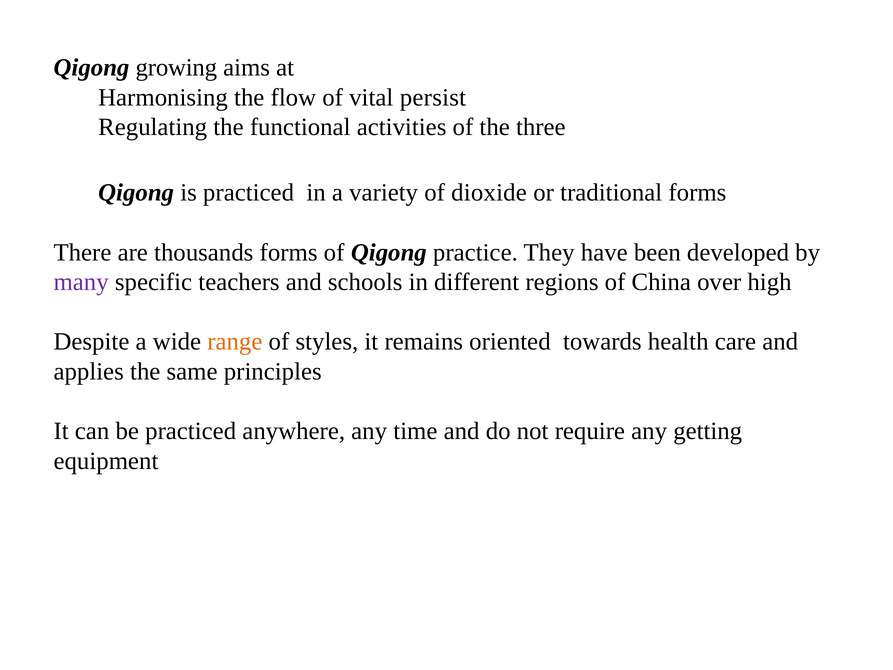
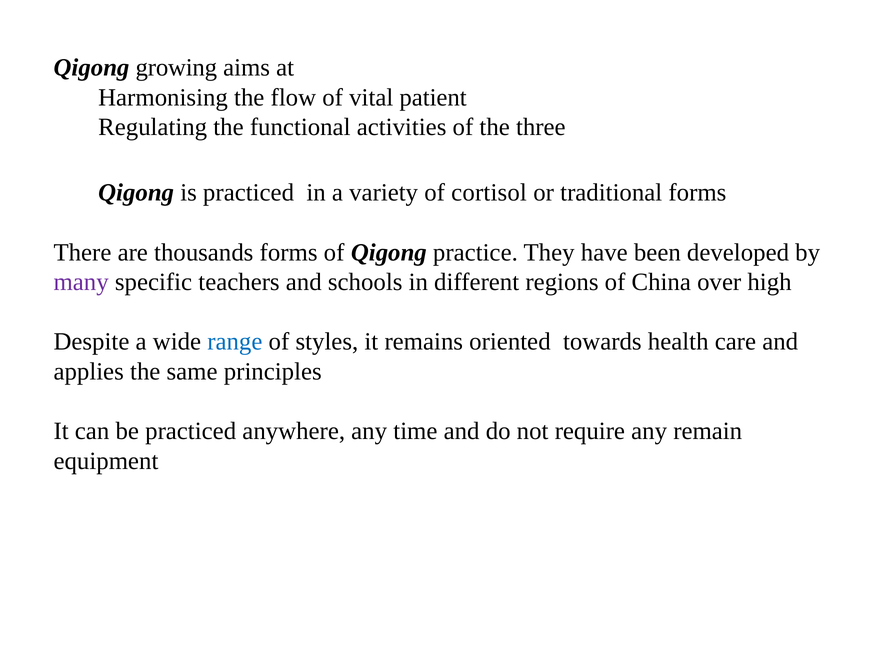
persist: persist -> patient (433, 97)
dioxide: dioxide -> cortisol (489, 193)
range colour: orange -> blue (235, 342)
getting: getting -> remain (708, 431)
